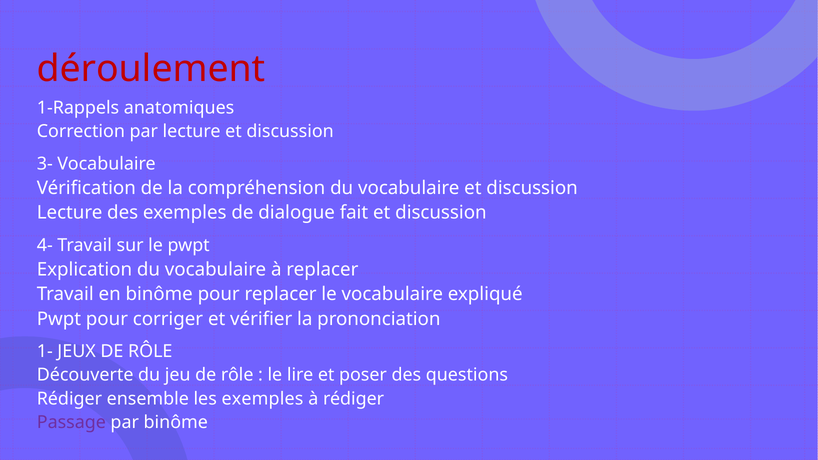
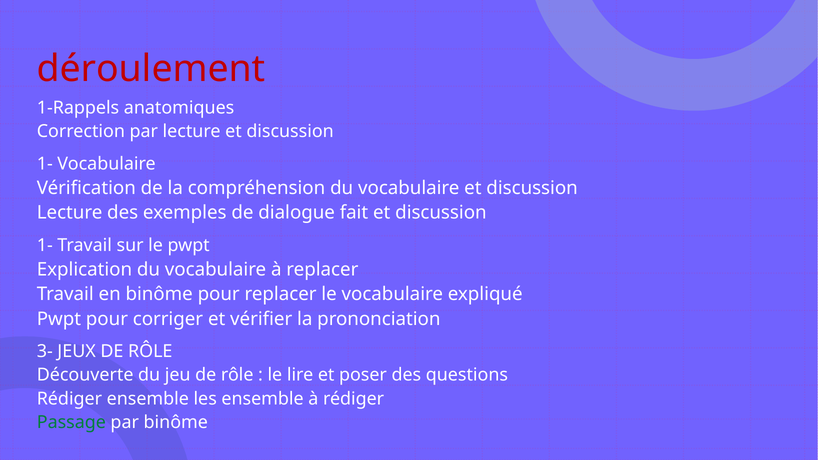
3-: 3- -> 1- (45, 164)
4-: 4- -> 1- (45, 245)
1-: 1- -> 3- (45, 352)
les exemples: exemples -> ensemble (263, 399)
Passage colour: purple -> green (71, 422)
